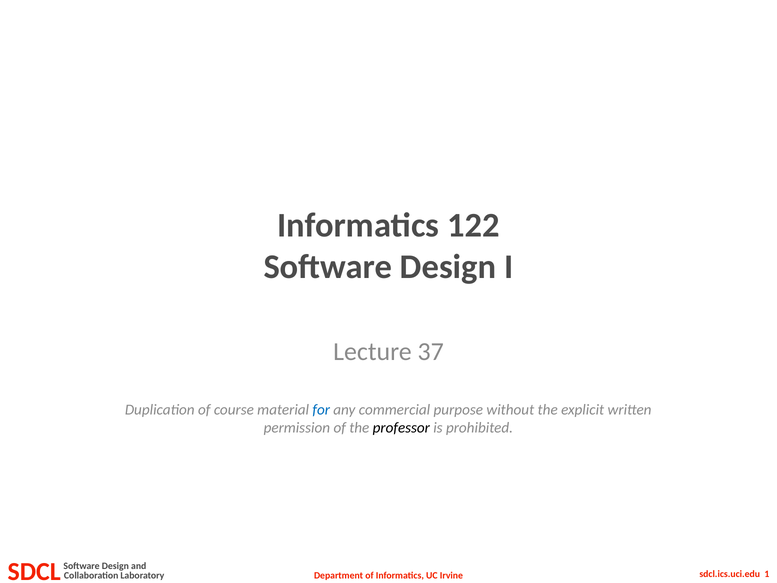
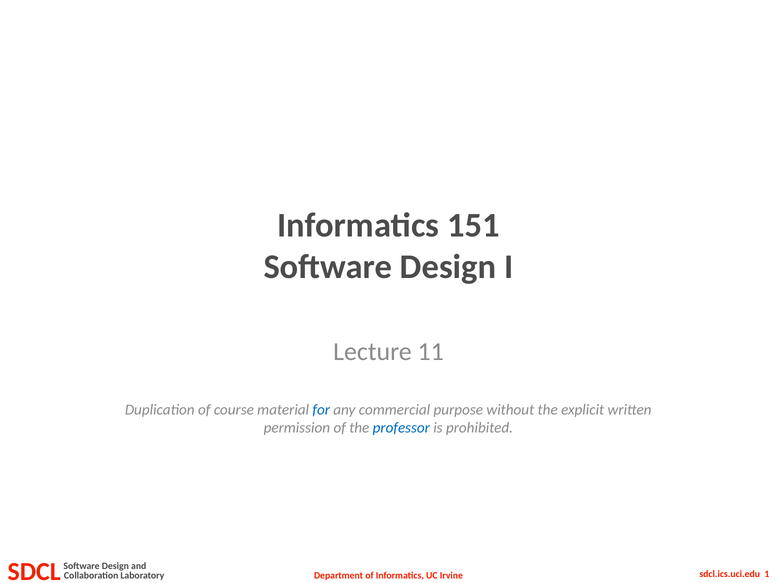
122: 122 -> 151 (473, 225)
37: 37 -> 11 (431, 351)
professor colour: black -> blue (401, 428)
